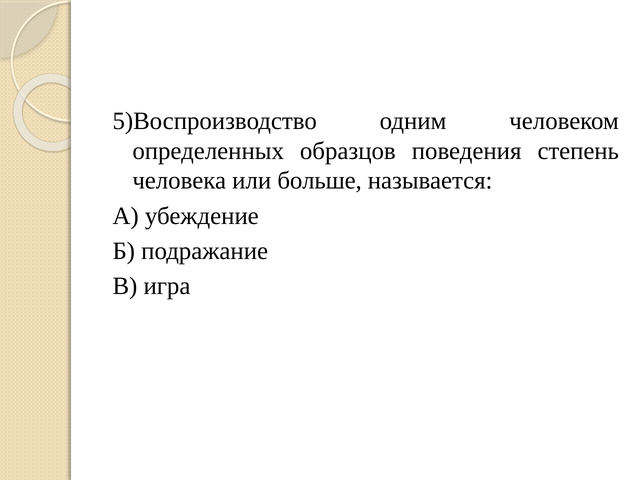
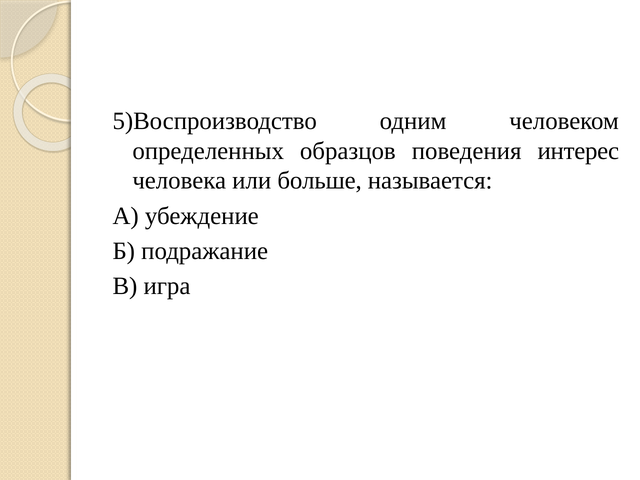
степень: степень -> интерес (578, 151)
